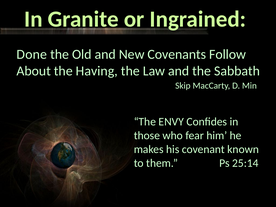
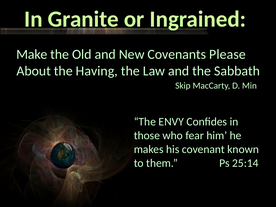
Done: Done -> Make (32, 54)
Follow: Follow -> Please (227, 54)
